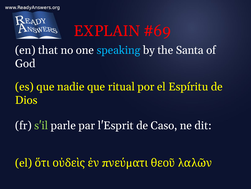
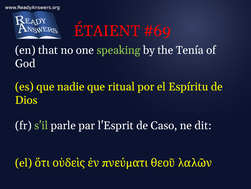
EXPLAIN: EXPLAIN -> ÉTAIENT (107, 31)
speaking colour: light blue -> light green (118, 50)
Santa: Santa -> Tenía (190, 50)
